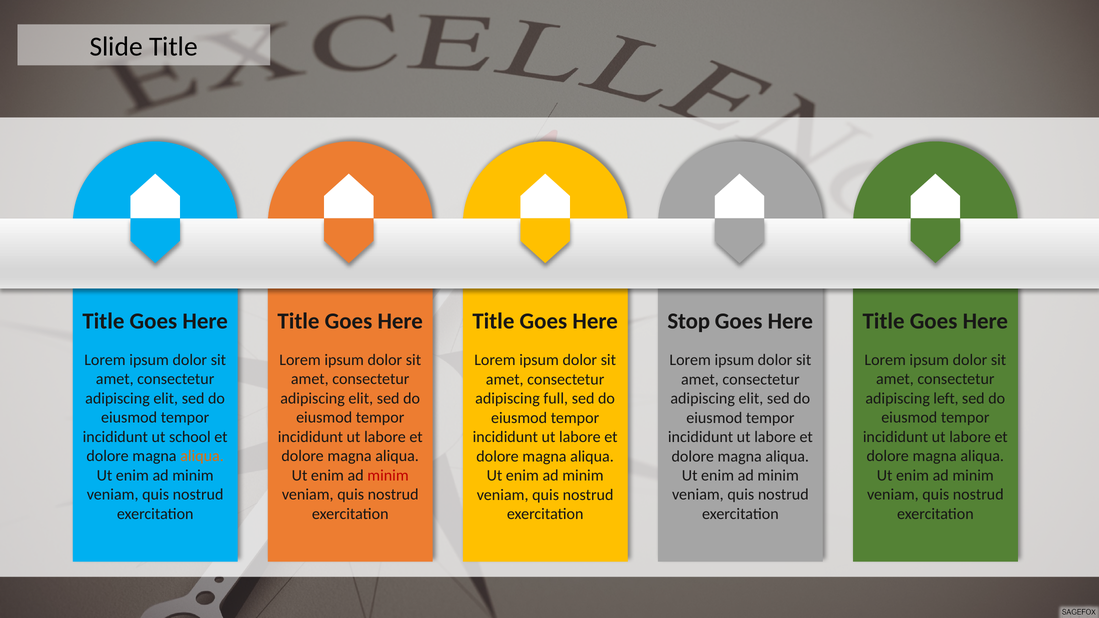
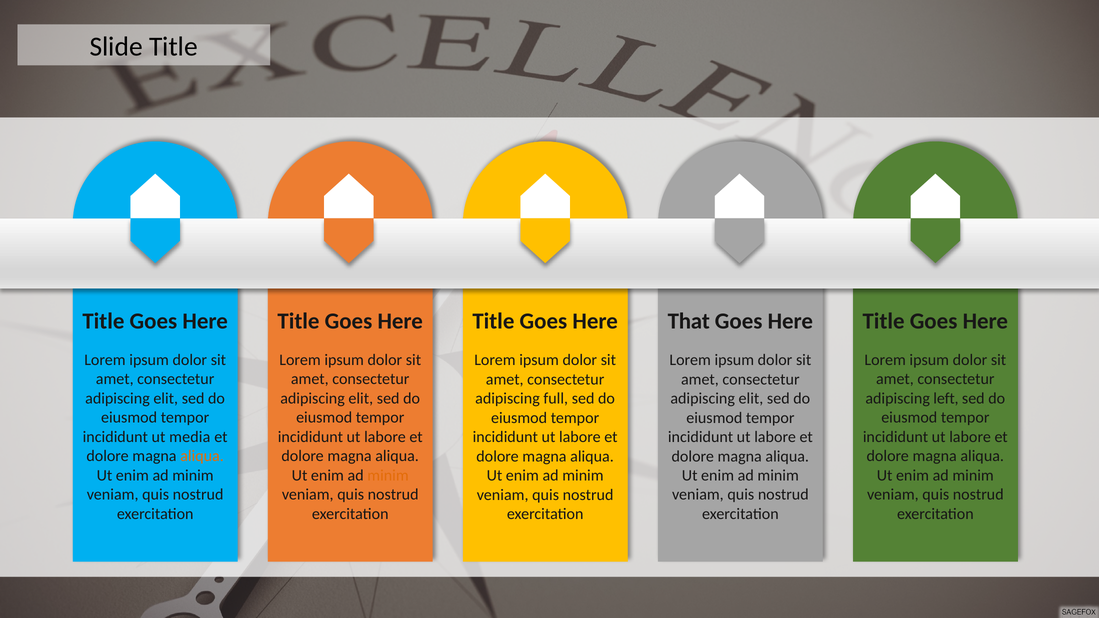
Stop: Stop -> That (689, 321)
school: school -> media (190, 437)
minim colour: red -> orange (388, 475)
